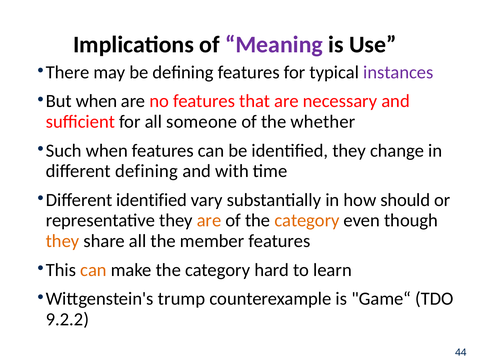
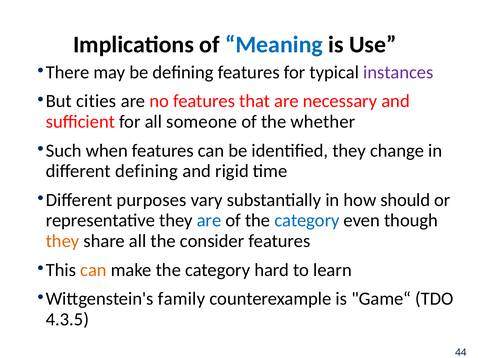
Meaning colour: purple -> blue (274, 45)
But when: when -> cities (96, 101)
with: with -> rigid (232, 171)
Different identified: identified -> purposes (151, 200)
are colour: orange -> blue (209, 221)
category colour: orange -> blue (307, 221)
member: member -> consider (212, 241)
trump: trump -> family (182, 299)
9.2.2: 9.2.2 -> 4.3.5 (67, 320)
